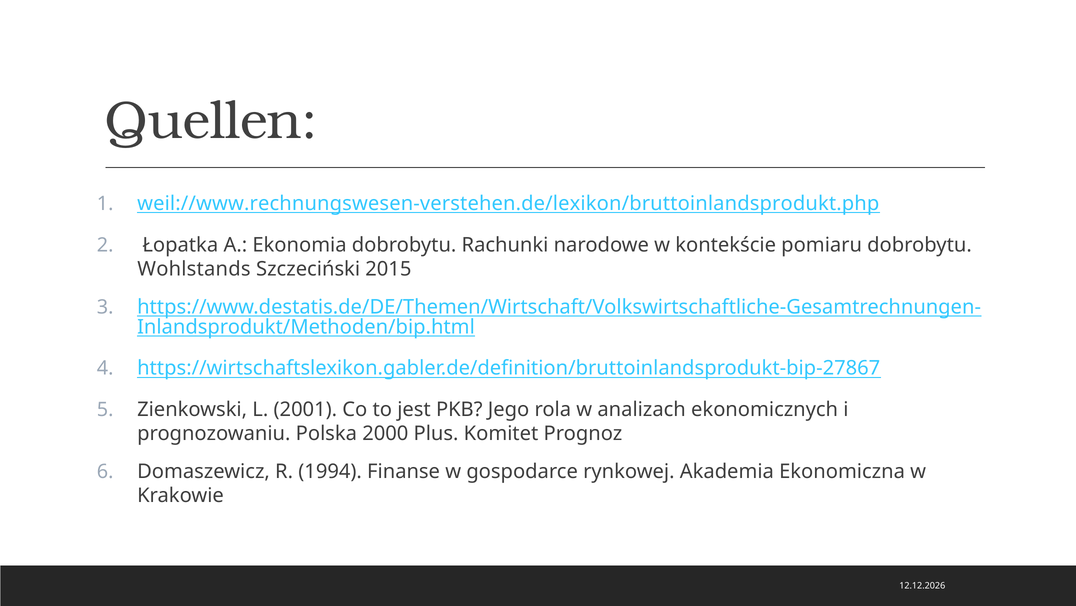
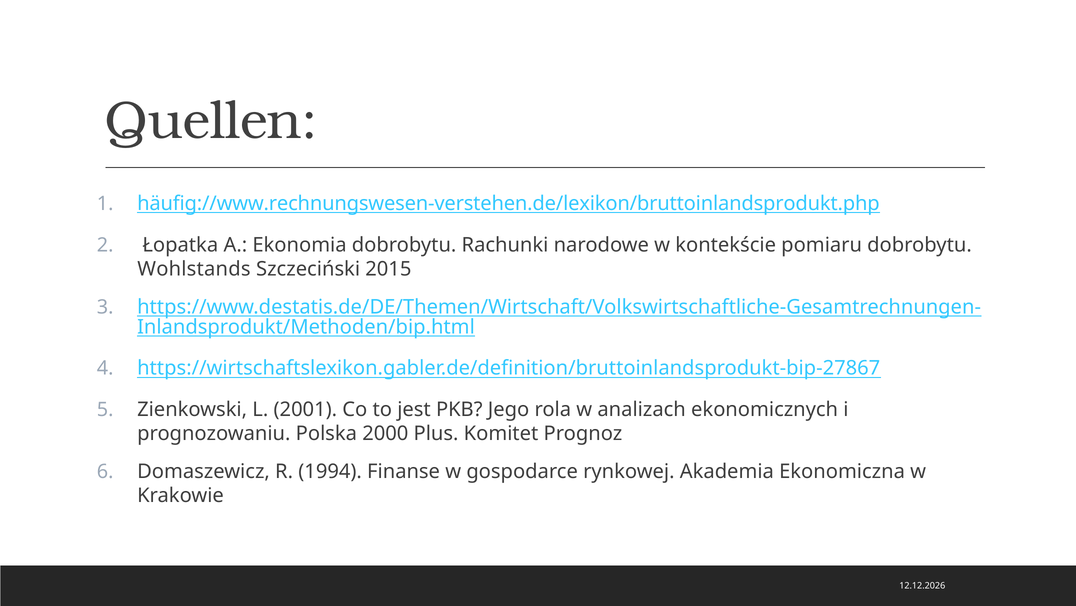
weil://www.rechnungswesen-verstehen.de/lexikon/bruttoinlandsprodukt.php: weil://www.rechnungswesen-verstehen.de/lexikon/bruttoinlandsprodukt.php -> häufig://www.rechnungswesen-verstehen.de/lexikon/bruttoinlandsprodukt.php (508, 203)
